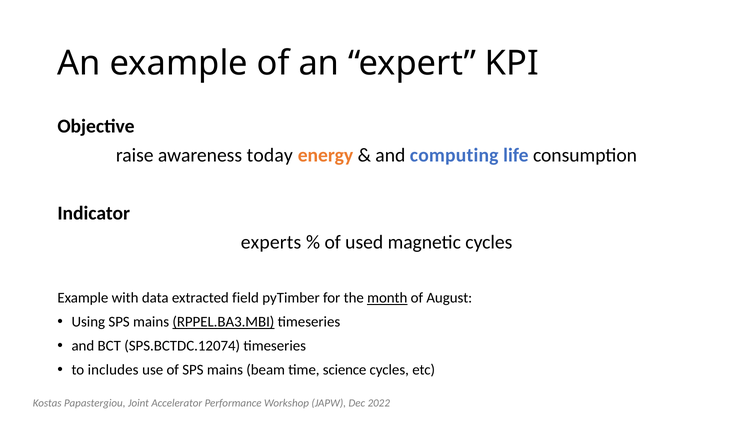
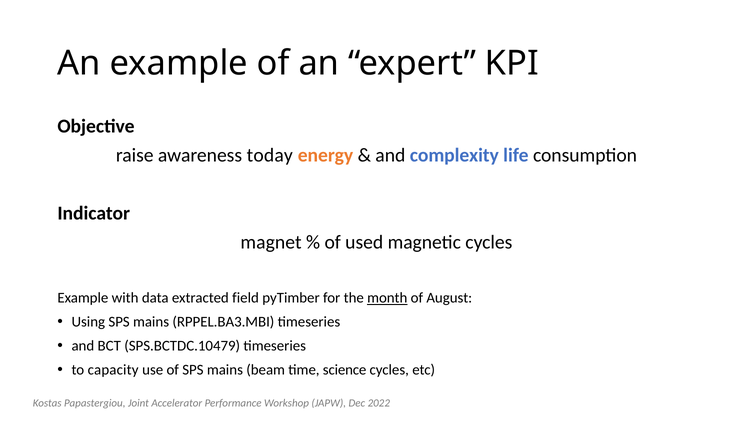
computing: computing -> complexity (454, 155)
experts: experts -> magnet (271, 242)
RPPEL.BA3.MBI underline: present -> none (223, 322)
SPS.BCTDC.12074: SPS.BCTDC.12074 -> SPS.BCTDC.10479 (182, 346)
includes: includes -> capacity (113, 369)
